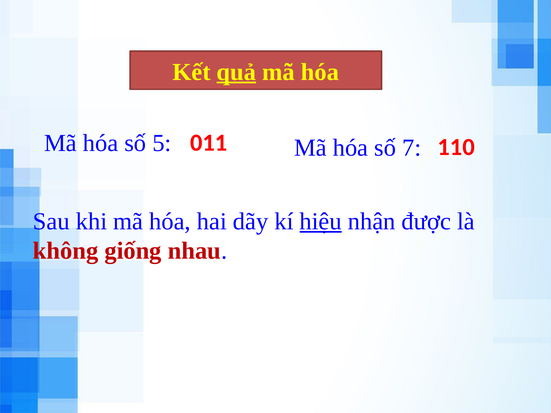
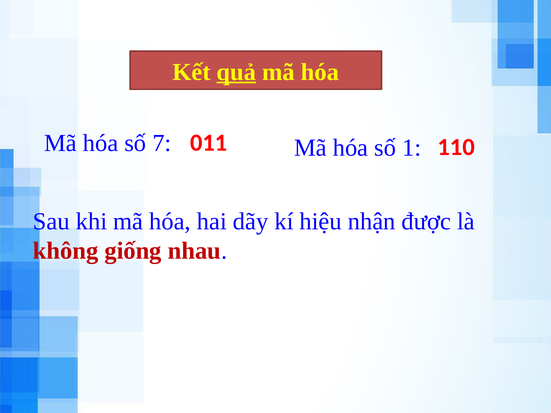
5: 5 -> 7 (162, 143)
7: 7 -> 1 (412, 148)
hiệu underline: present -> none (321, 221)
